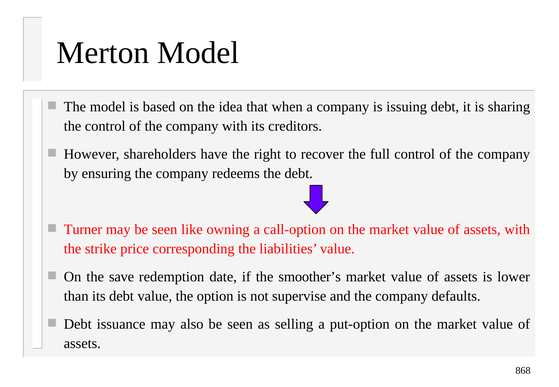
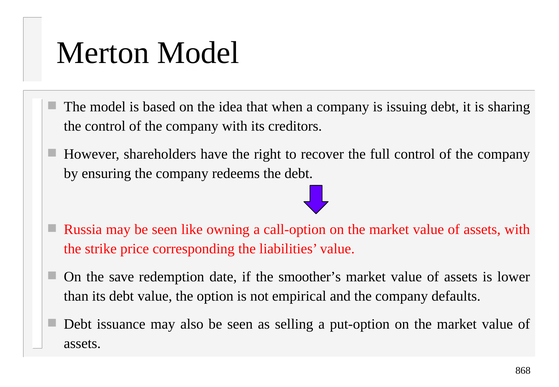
Turner: Turner -> Russia (83, 229)
supervise: supervise -> empirical (299, 296)
